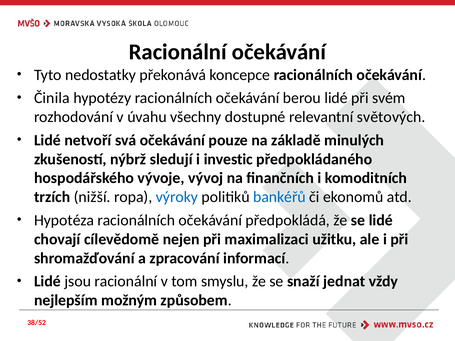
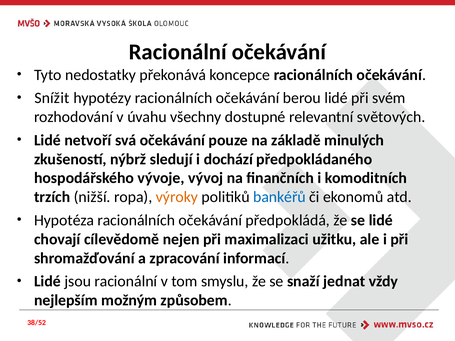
Činila: Činila -> Snížit (52, 98)
investic: investic -> dochází (228, 159)
výroky colour: blue -> orange (177, 197)
